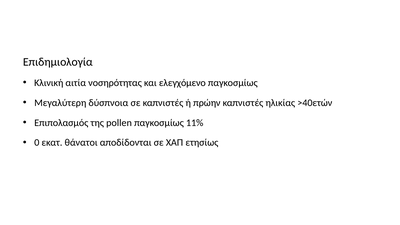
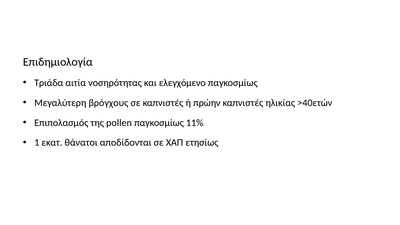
Κλινική: Κλινική -> Τριάδα (49, 83)
δύσπνοια: δύσπνοια -> βρόγχους (108, 103)
0: 0 -> 1 (37, 143)
